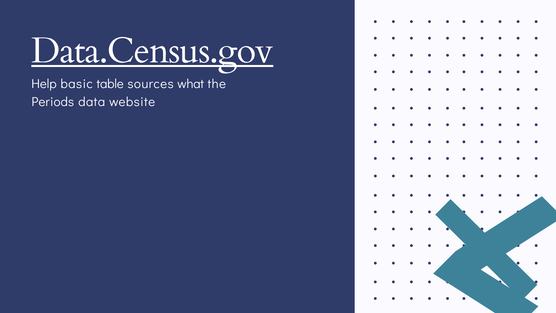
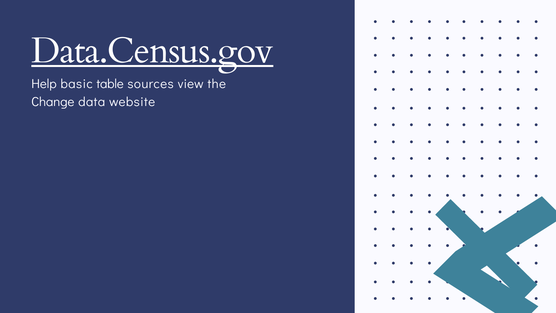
what: what -> view (191, 84)
Periods: Periods -> Change (53, 102)
